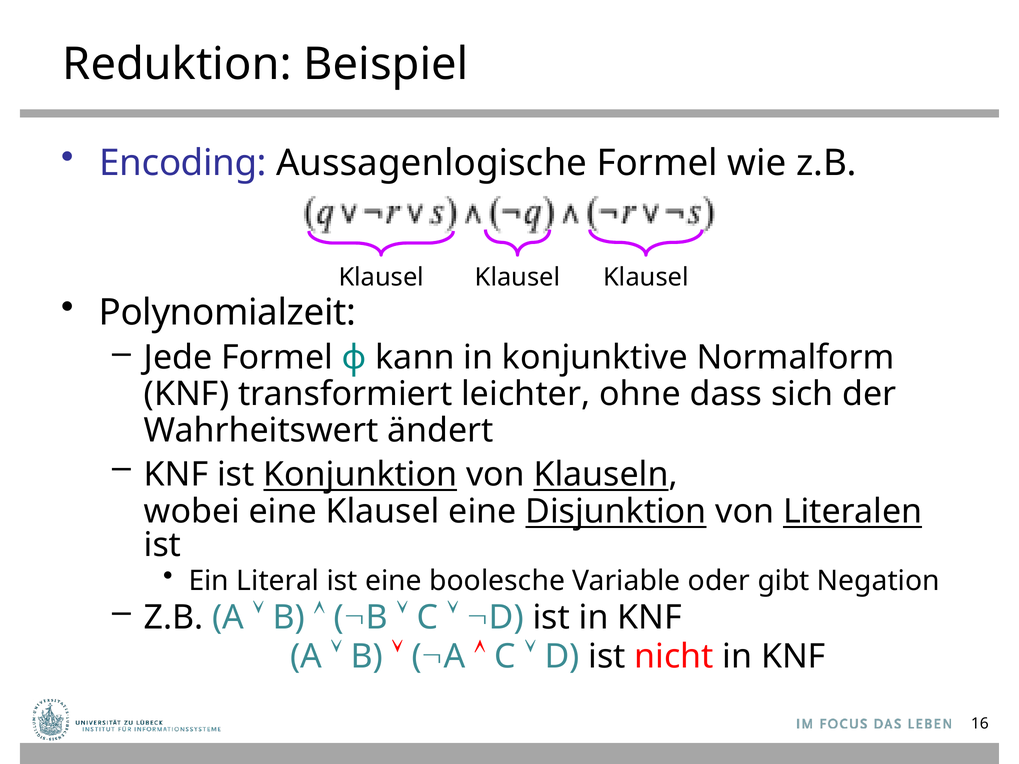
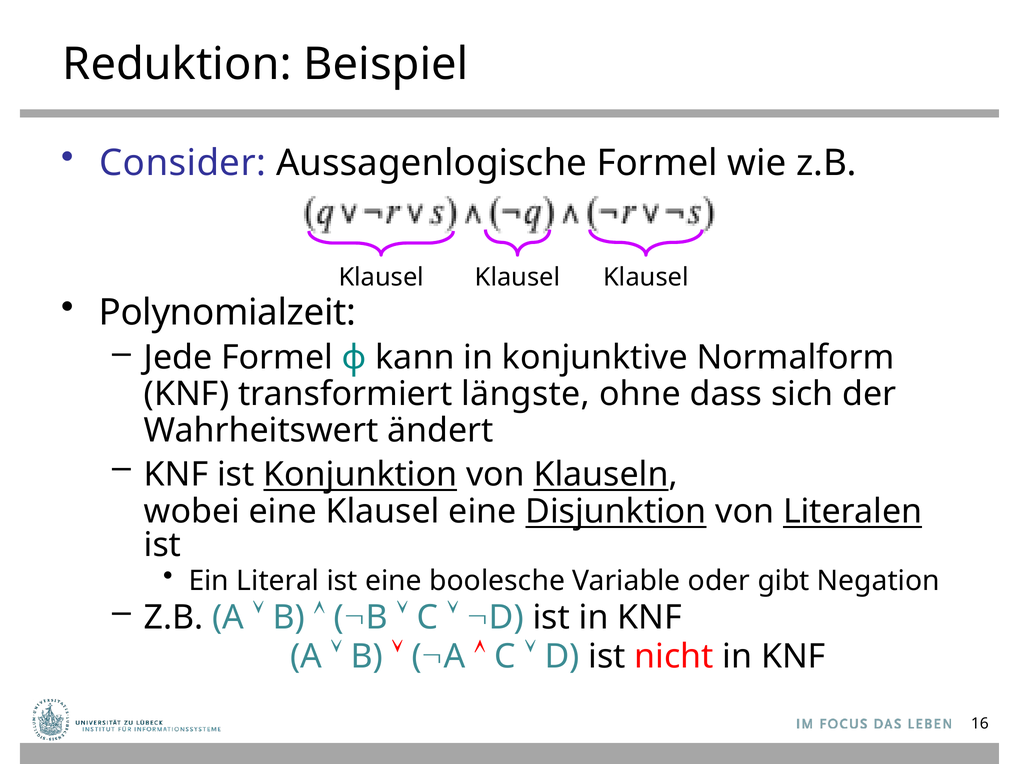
Encoding: Encoding -> Consider (183, 163)
leichter: leichter -> längste (526, 394)
